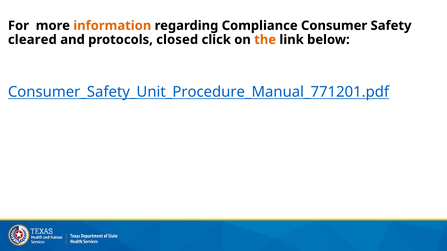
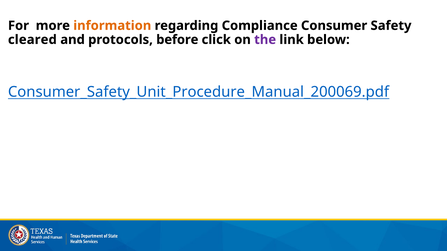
closed: closed -> before (177, 40)
the colour: orange -> purple (265, 40)
Consumer_Safety_Unit_Procedure_Manual_771201.pdf: Consumer_Safety_Unit_Procedure_Manual_771201.pdf -> Consumer_Safety_Unit_Procedure_Manual_200069.pdf (198, 92)
